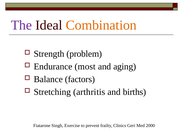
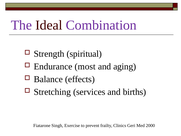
Combination colour: orange -> purple (101, 25)
problem: problem -> spiritual (84, 54)
factors: factors -> effects (80, 79)
arthritis: arthritis -> services (89, 92)
